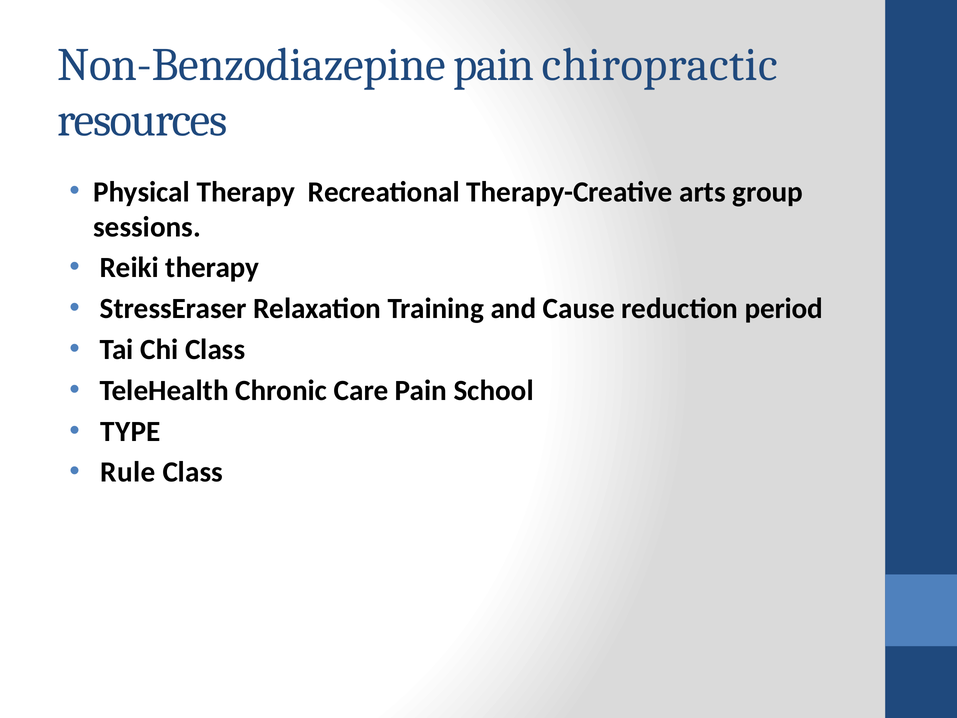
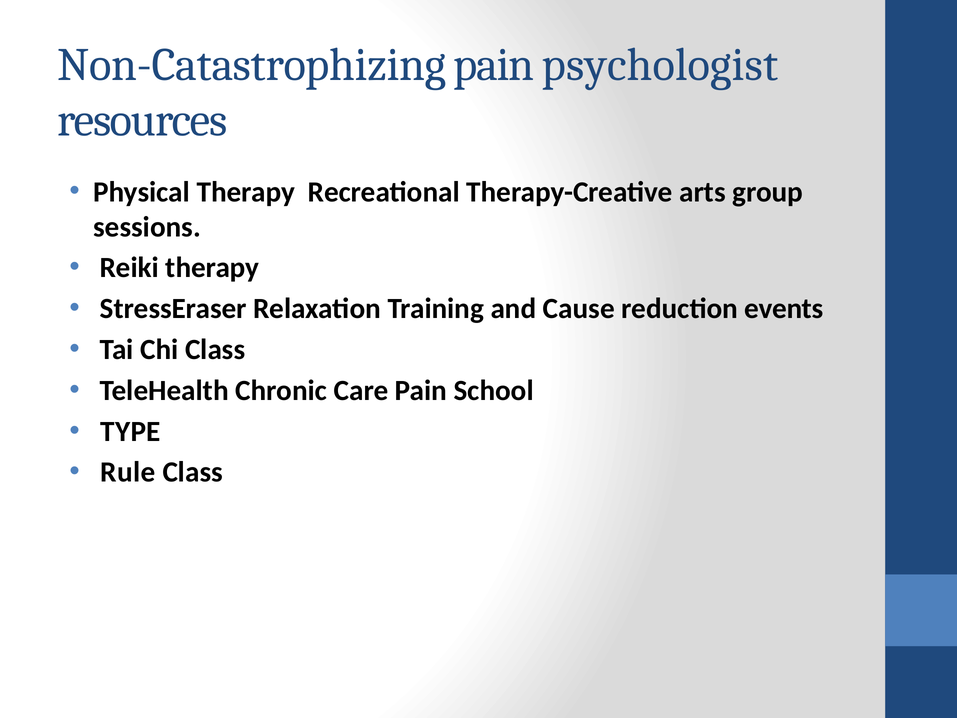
Non-Benzodiazepine: Non-Benzodiazepine -> Non-Catastrophizing (252, 65)
chiropractic: chiropractic -> psychologist (660, 65)
period: period -> events (784, 309)
